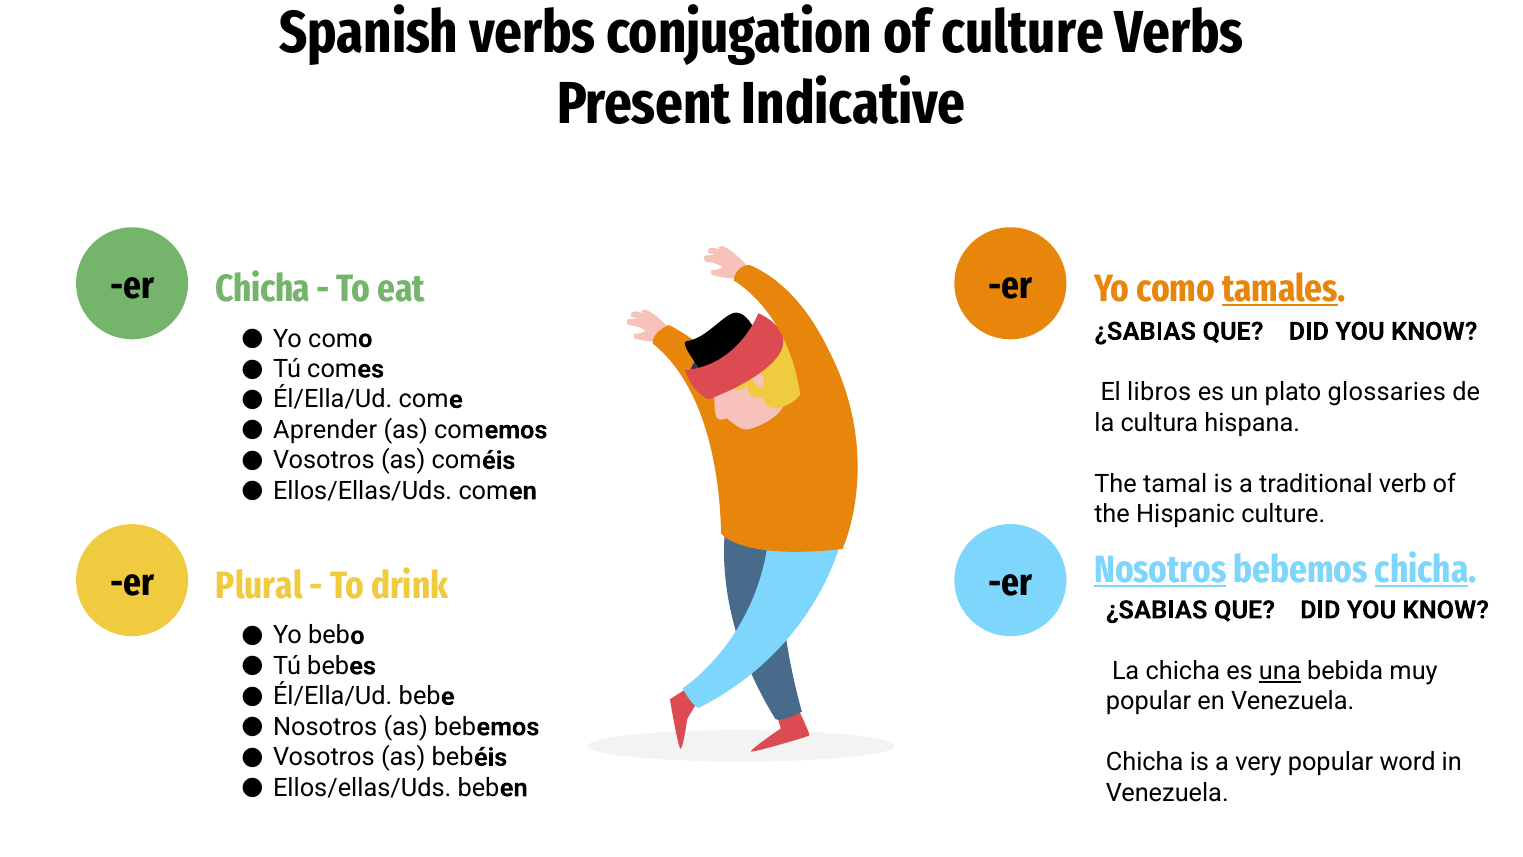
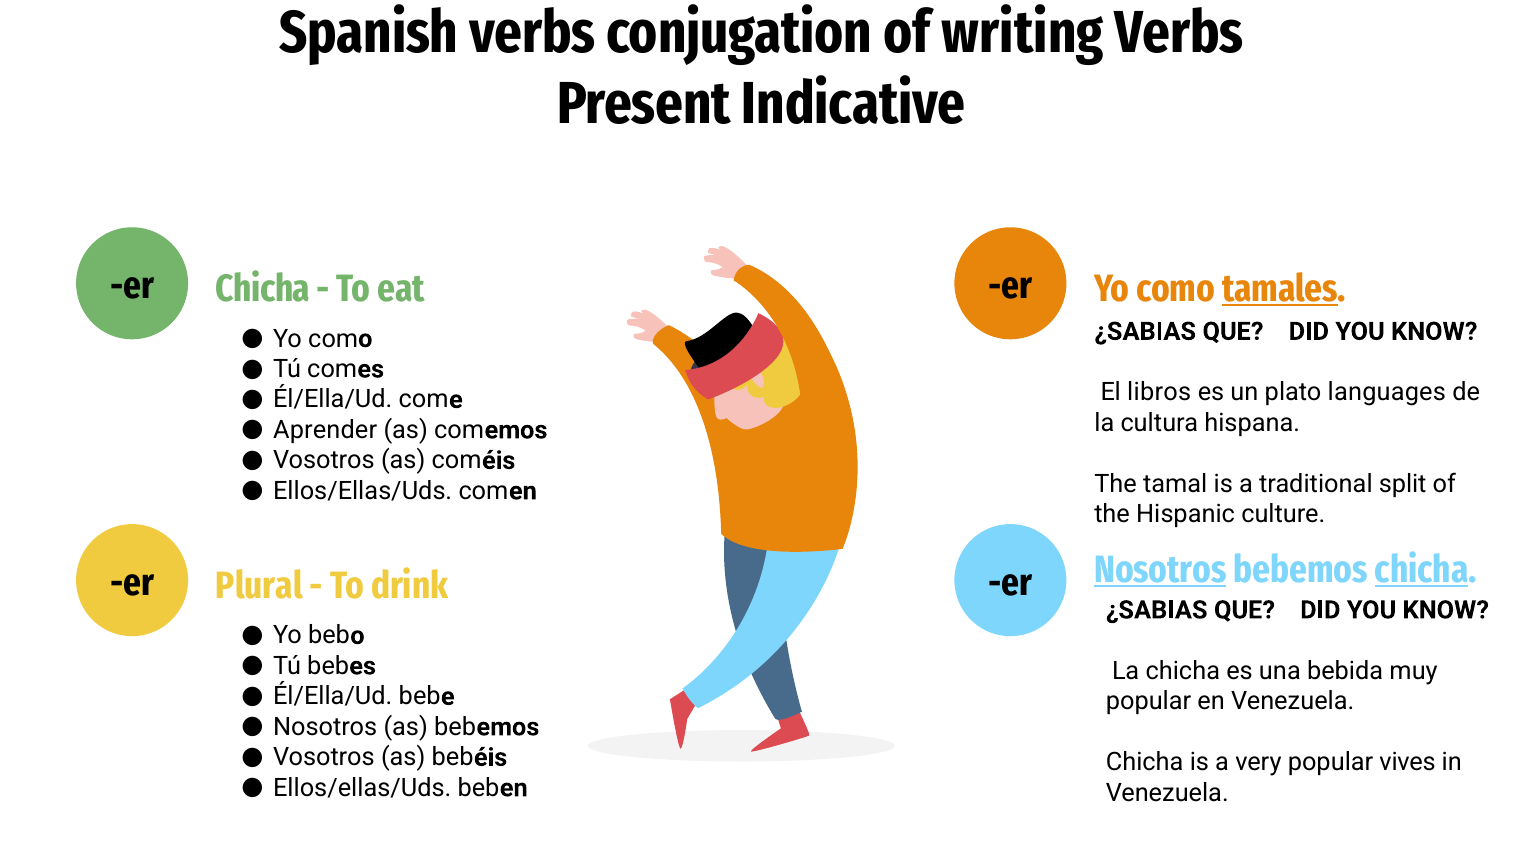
of culture: culture -> writing (1023, 32)
glossaries: glossaries -> languages (1387, 392)
verb: verb -> split (1403, 484)
una underline: present -> none (1280, 671)
word: word -> vives (1408, 762)
